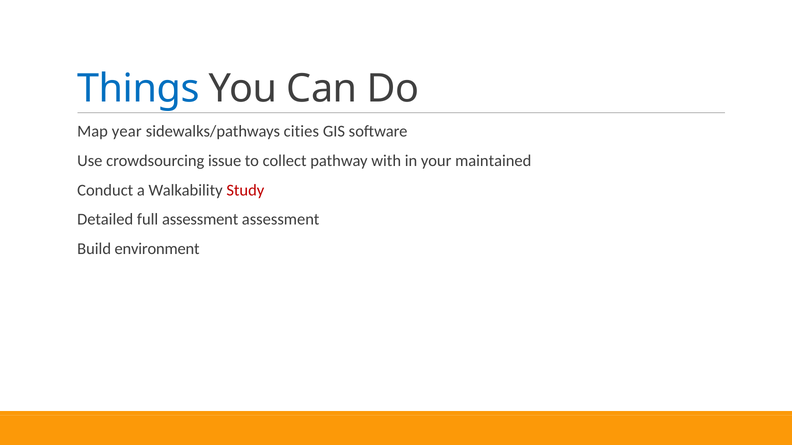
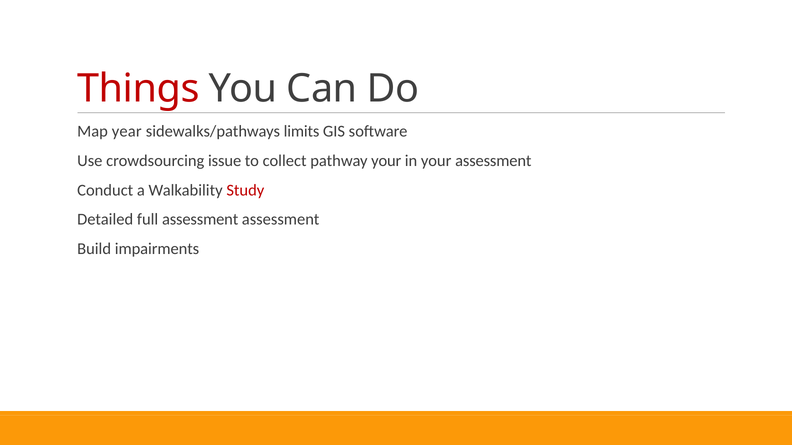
Things colour: blue -> red (139, 89)
cities: cities -> limits (302, 132)
pathway with: with -> your (386, 161)
your maintained: maintained -> assessment (493, 161)
environment: environment -> impairments (157, 249)
